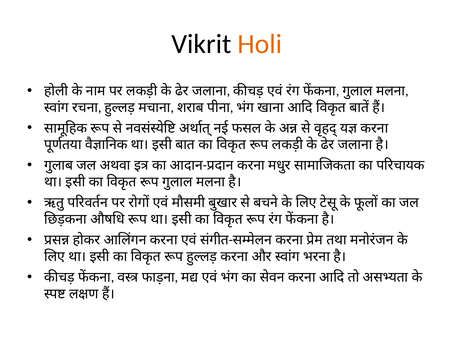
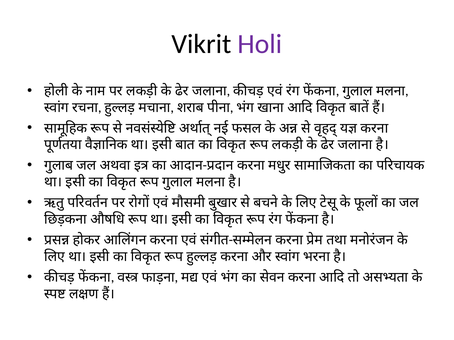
Holi colour: orange -> purple (260, 44)
